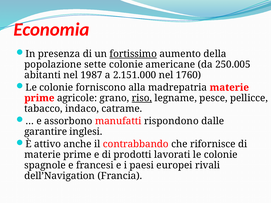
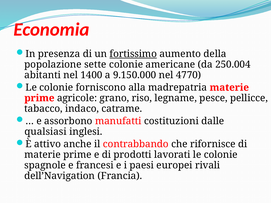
250.005: 250.005 -> 250.004 (233, 65)
1987: 1987 -> 1400 (91, 75)
2.151.000: 2.151.000 -> 9.150.000 (135, 75)
1760: 1760 -> 4770 (189, 75)
riso underline: present -> none (142, 98)
rispondono: rispondono -> costituzioni (171, 121)
garantire: garantire -> qualsiasi (46, 132)
